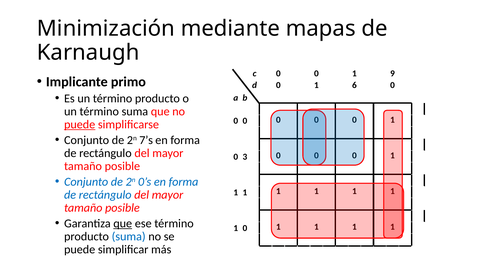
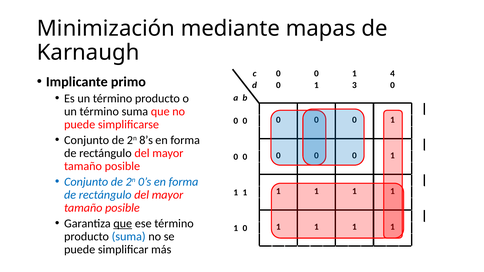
9: 9 -> 4 (393, 74)
6: 6 -> 3 (354, 85)
puede underline: present -> none (80, 125)
7’s: 7’s -> 8’s (146, 140)
3: 3 -> 0 (245, 157)
